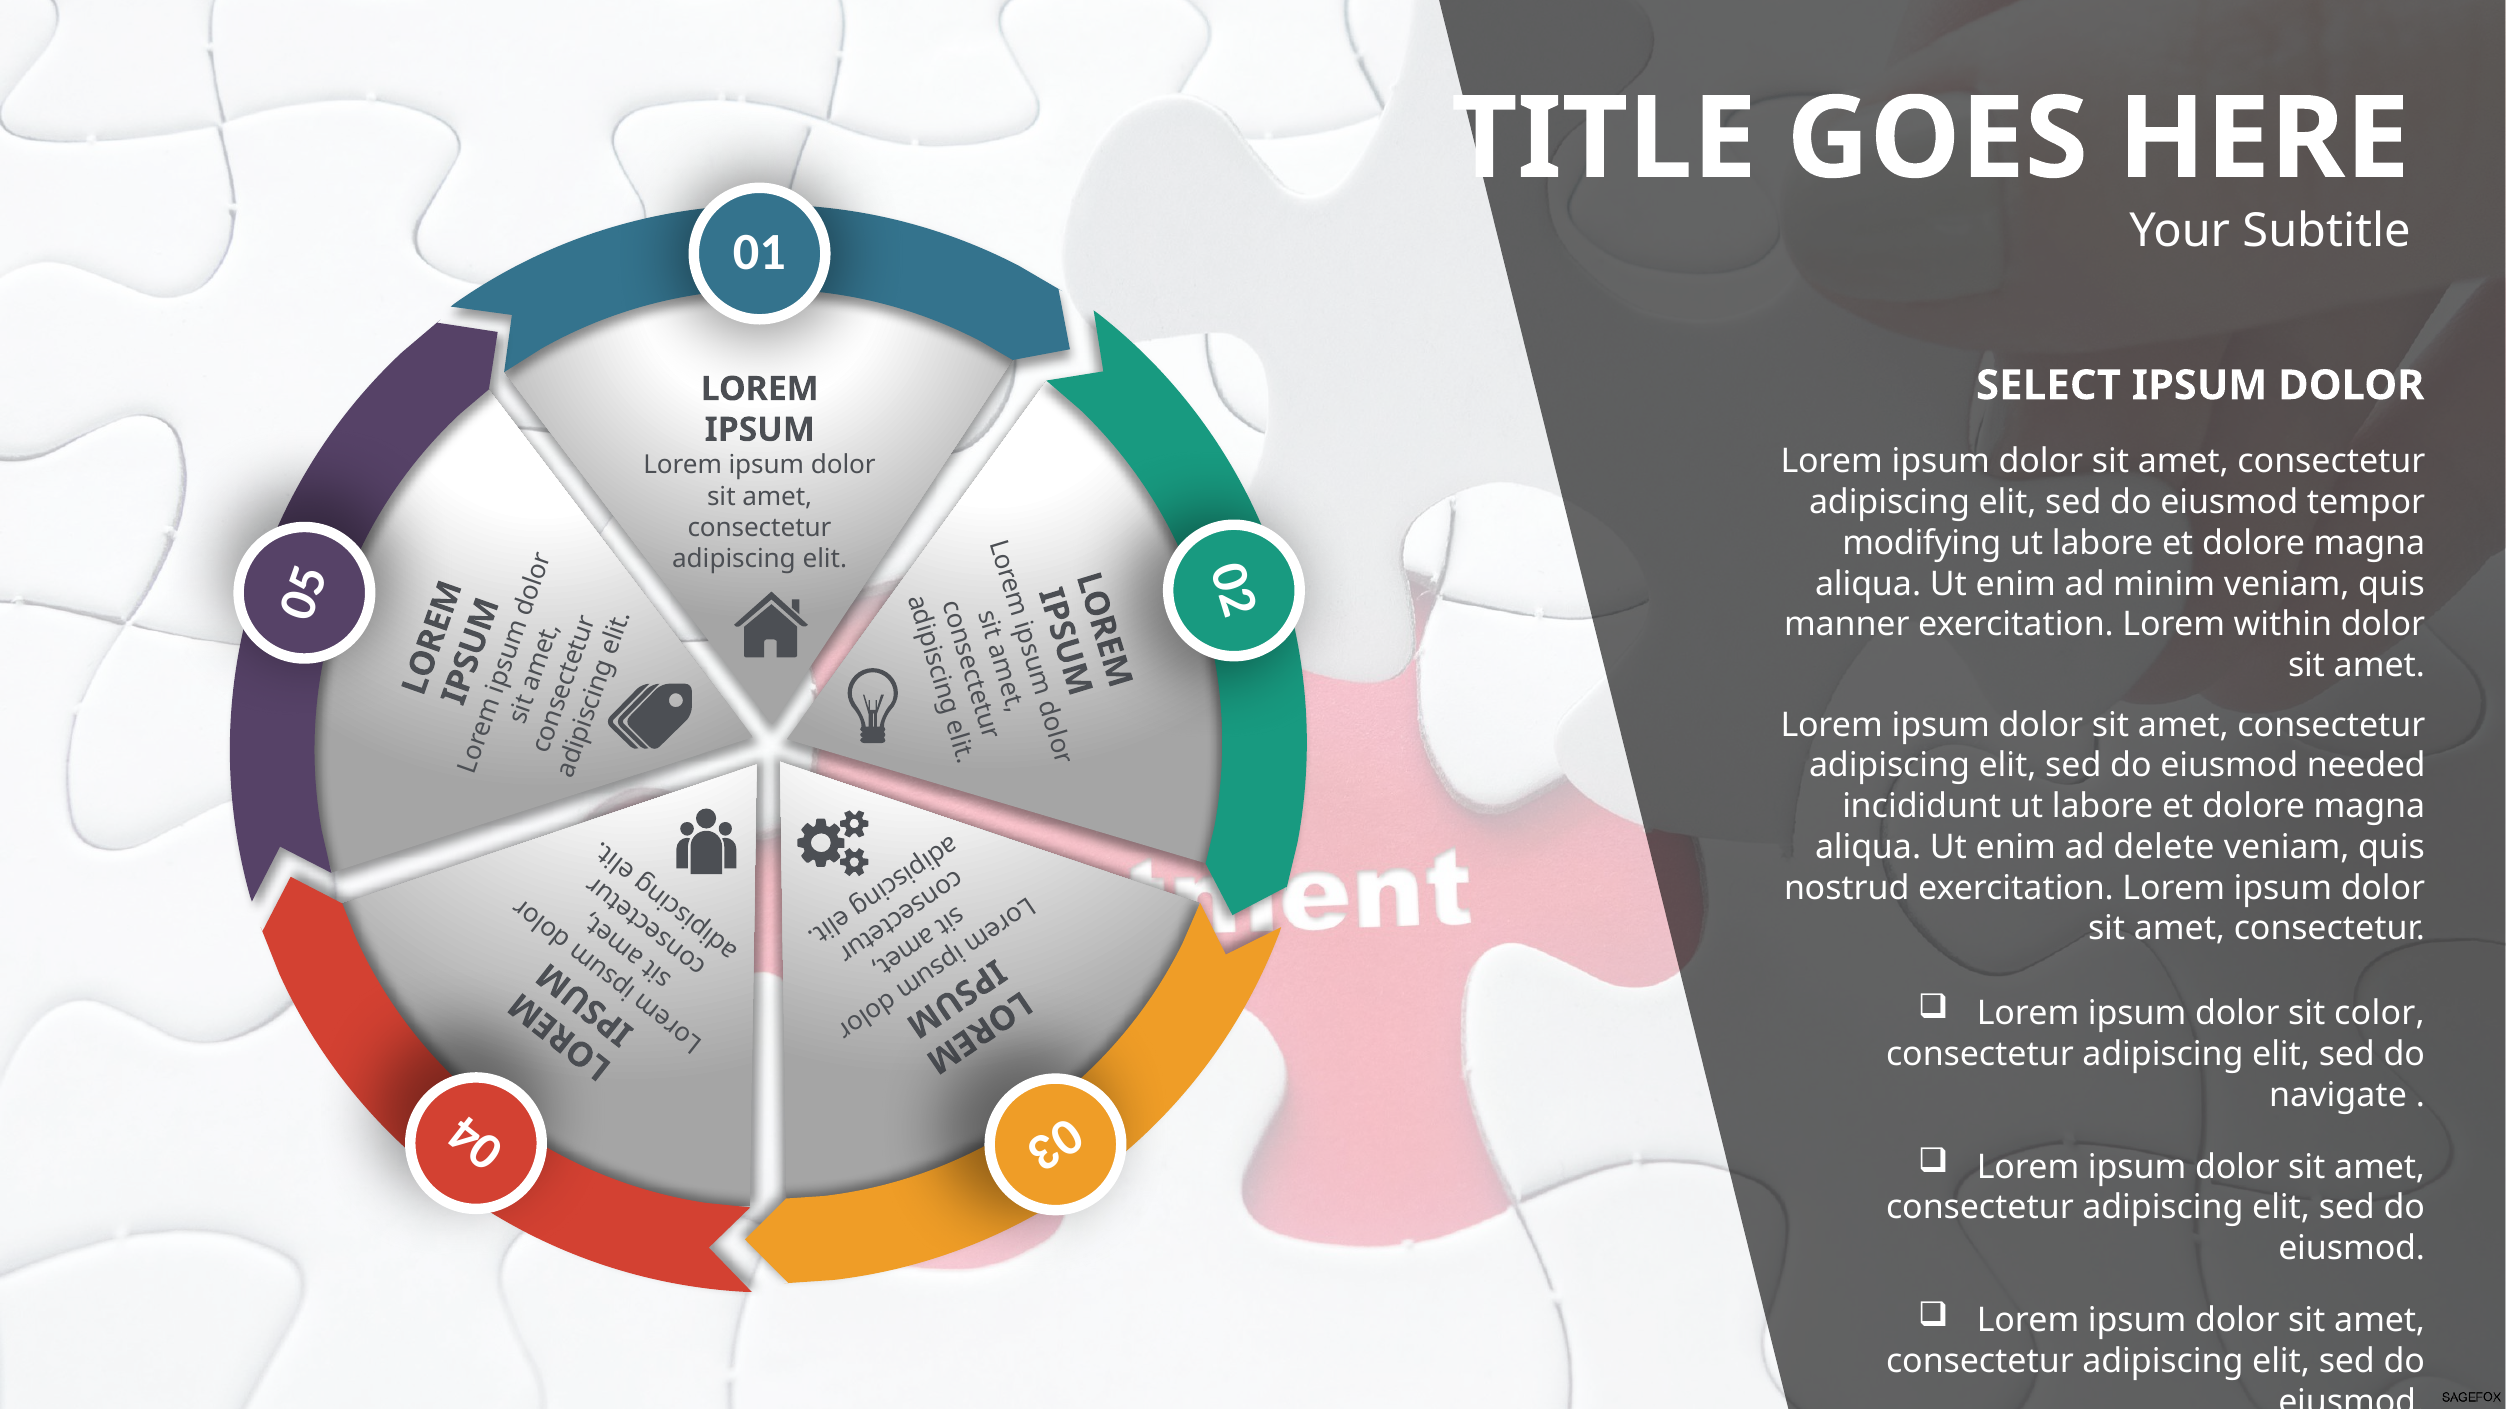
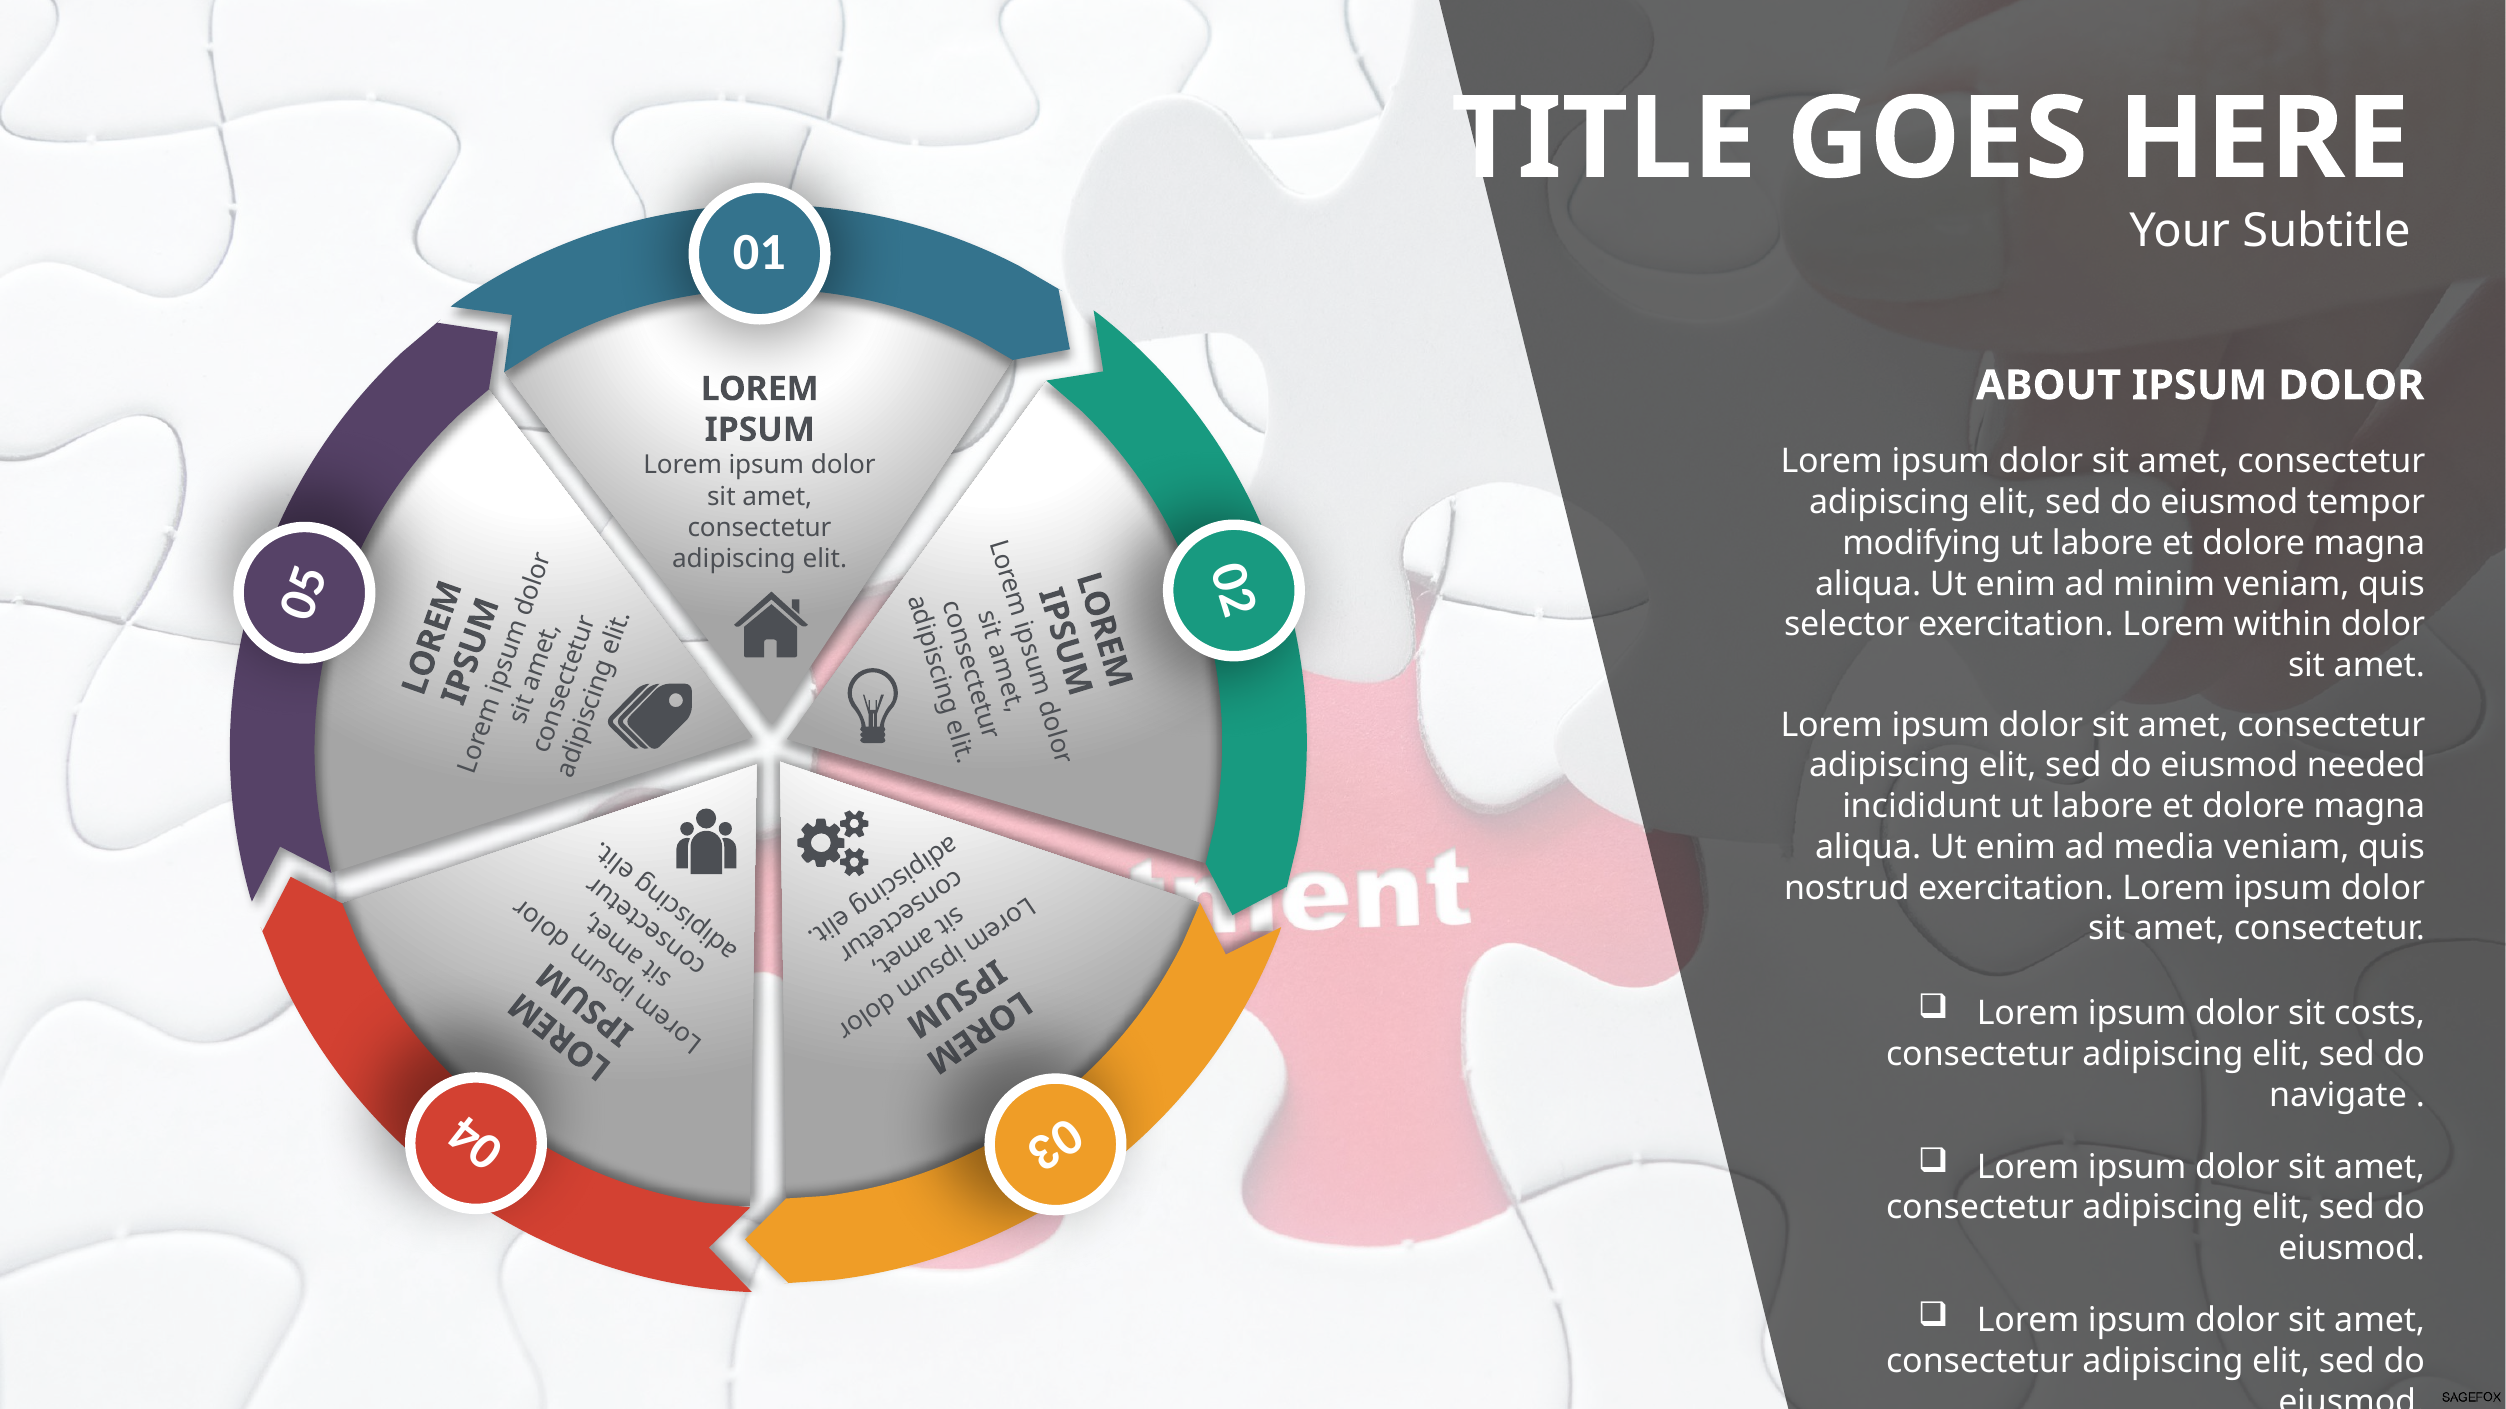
SELECT: SELECT -> ABOUT (2049, 386)
manner: manner -> selector (1847, 625)
delete: delete -> media (2164, 848)
color: color -> costs (2380, 1014)
